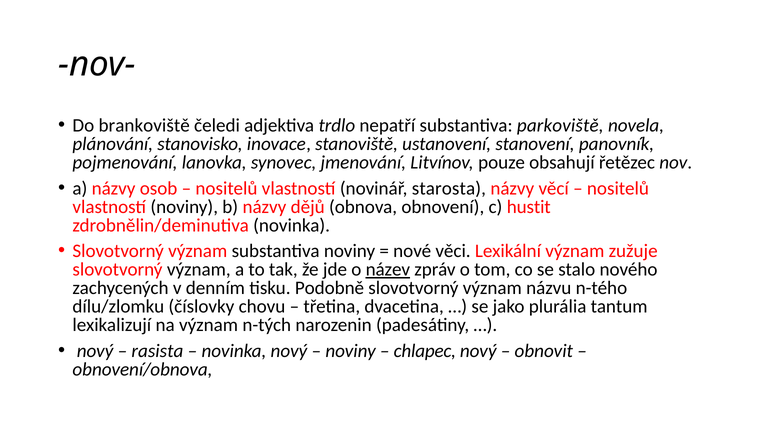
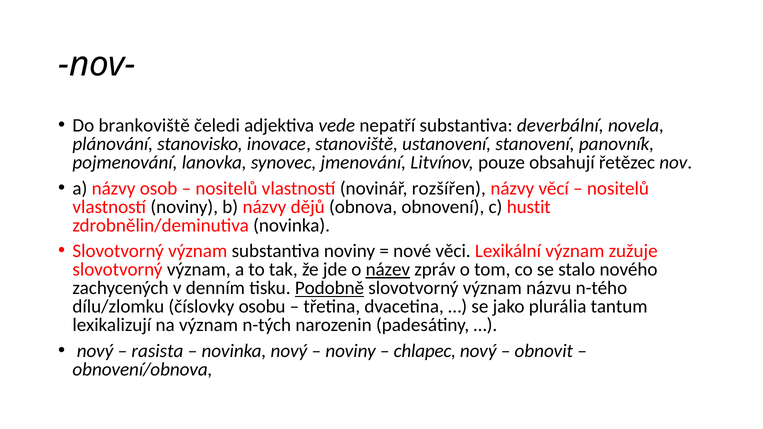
trdlo: trdlo -> vede (337, 126)
parkoviště: parkoviště -> deverbální (560, 126)
starosta: starosta -> rozšířen (449, 188)
Podobně underline: none -> present (329, 288)
chovu: chovu -> osobu (262, 307)
